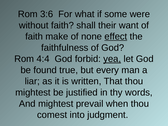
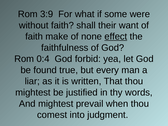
3:6: 3:6 -> 3:9 (47, 14)
4:4: 4:4 -> 0:4 (43, 59)
yea underline: present -> none (112, 59)
